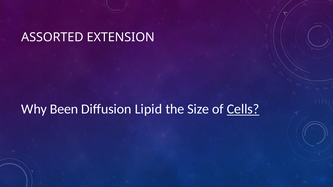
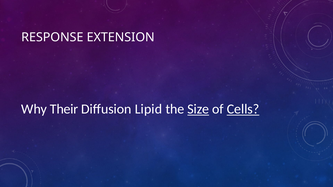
ASSORTED: ASSORTED -> RESPONSE (52, 37)
Been: Been -> Their (64, 109)
Size underline: none -> present (198, 109)
